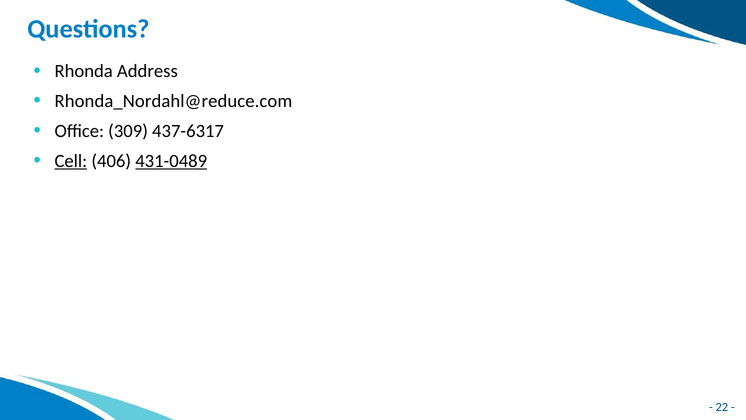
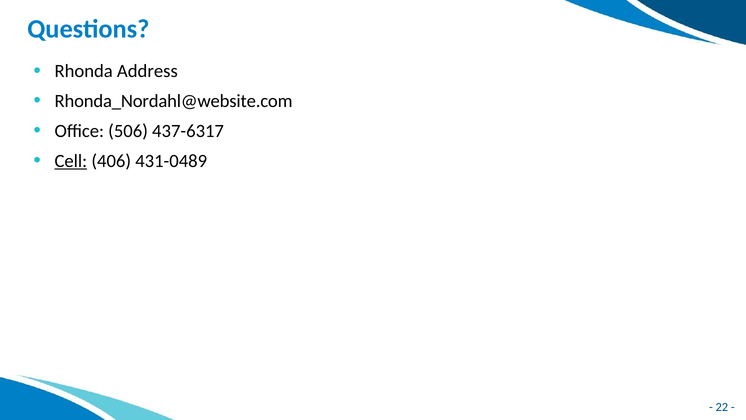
Rhonda_Nordahl@reduce.com: Rhonda_Nordahl@reduce.com -> Rhonda_Nordahl@website.com (174, 101)
309: 309 -> 506 (128, 131)
431-0489 underline: present -> none (171, 161)
